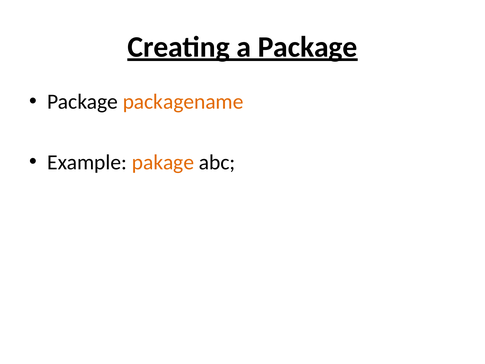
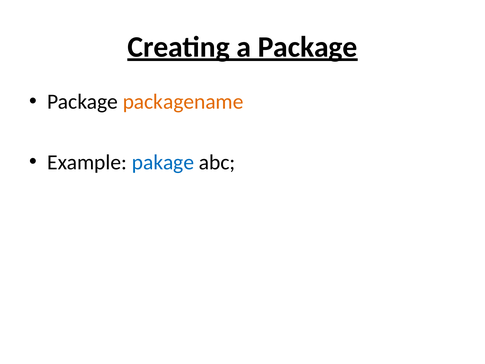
pakage colour: orange -> blue (163, 162)
